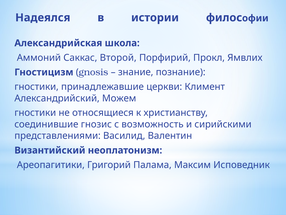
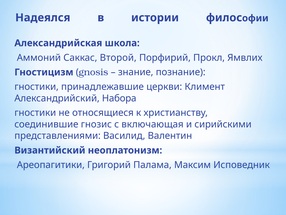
Можем: Можем -> Набора (119, 98)
возможность: возможность -> включающая (152, 124)
